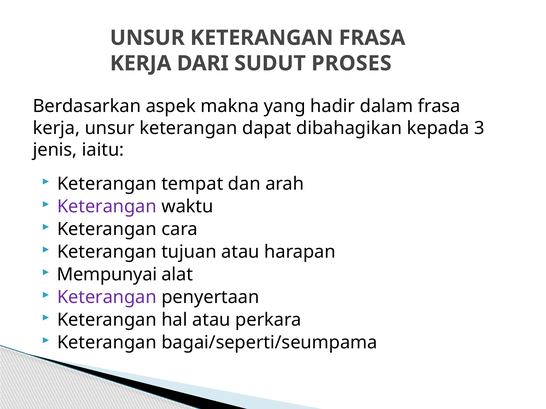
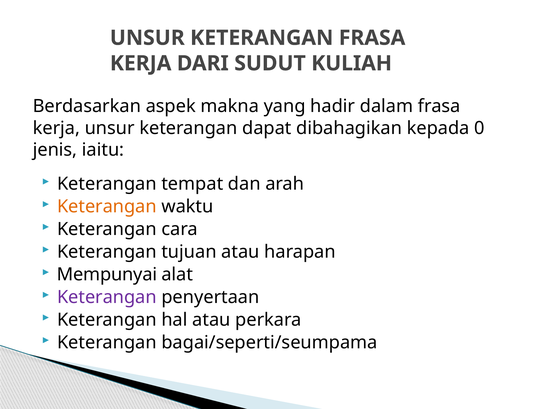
PROSES: PROSES -> KULIAH (352, 63)
3: 3 -> 0 (479, 128)
Keterangan colour: purple -> orange (107, 207)
